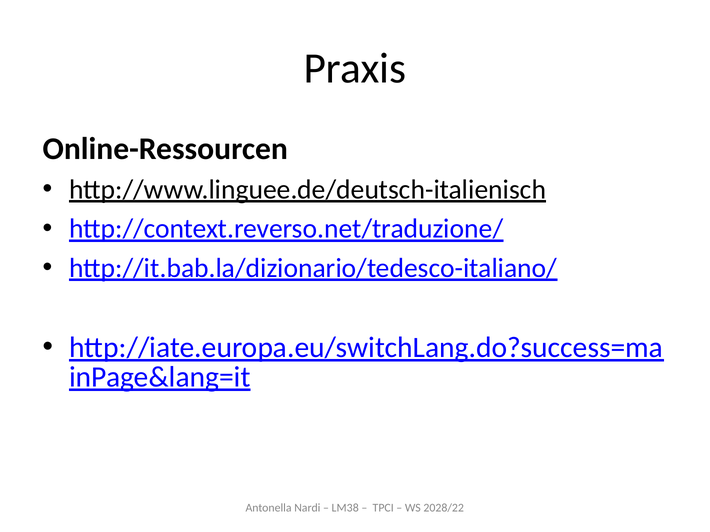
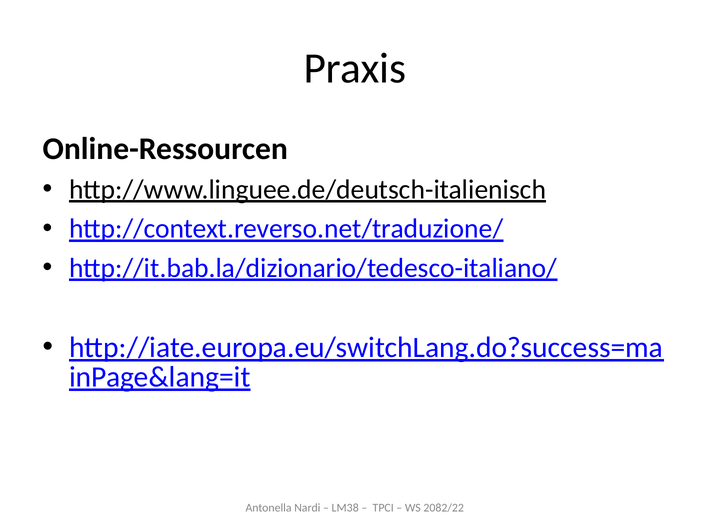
2028/22: 2028/22 -> 2082/22 (444, 509)
